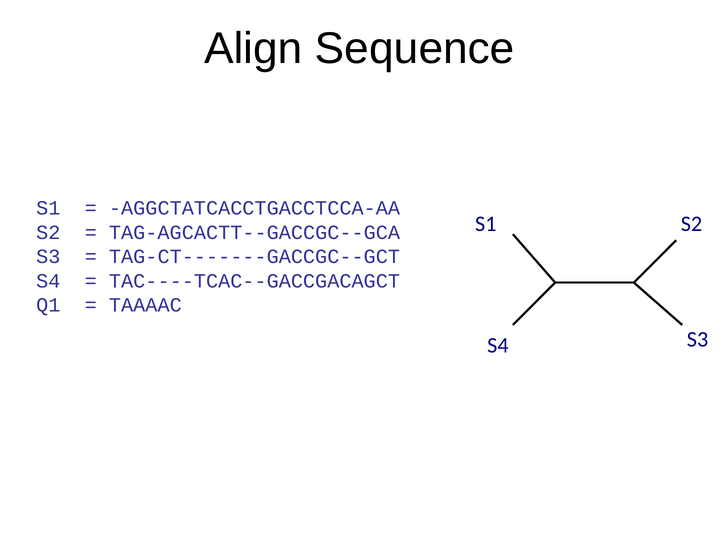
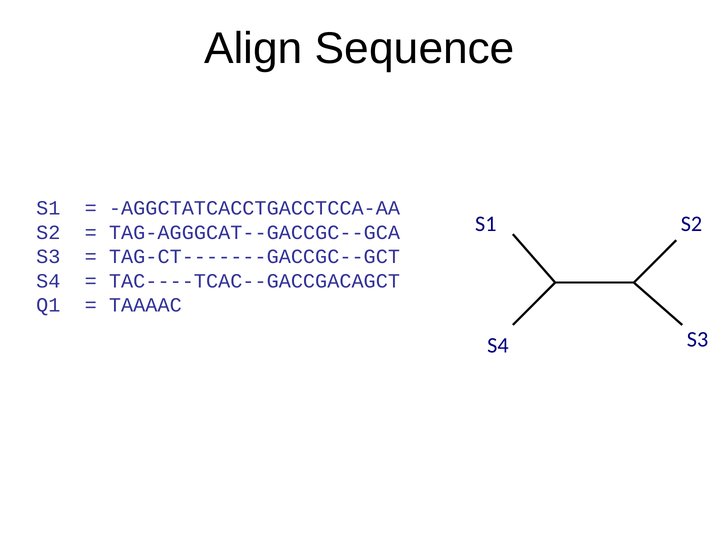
TAG-AGCACTT--GACCGC--GCA: TAG-AGCACTT--GACCGC--GCA -> TAG-AGGGCAT--GACCGC--GCA (255, 232)
